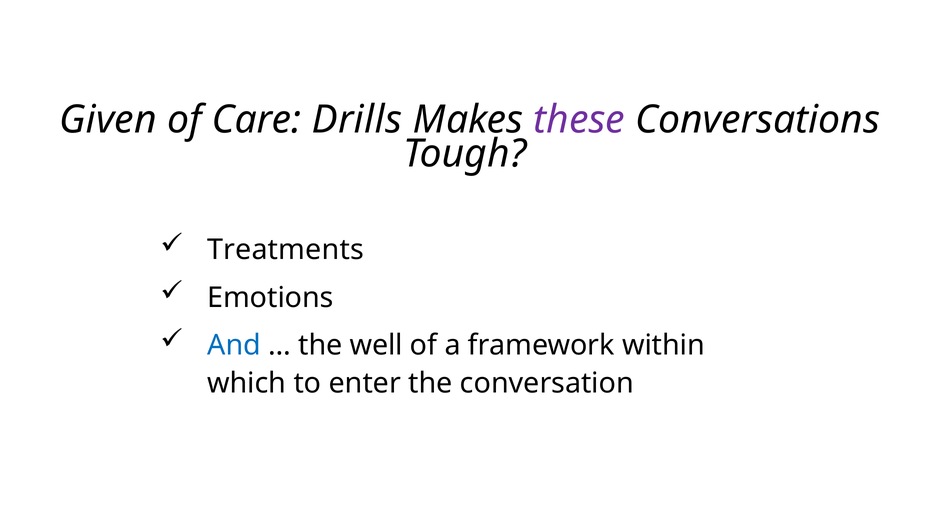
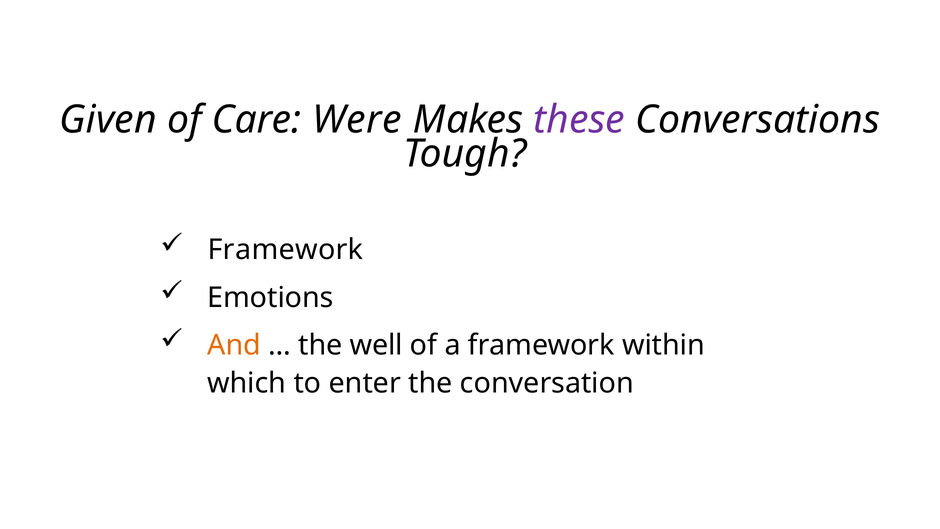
Drills: Drills -> Were (357, 120)
Treatments: Treatments -> Framework (285, 250)
And colour: blue -> orange (234, 345)
